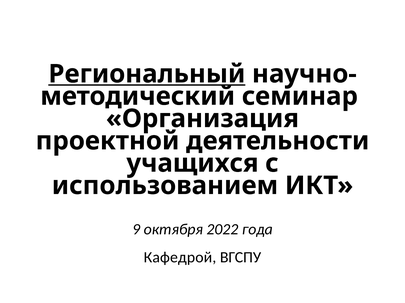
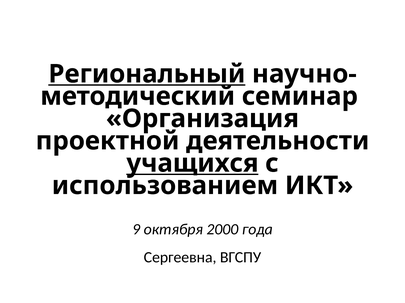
учащихся underline: none -> present (192, 164)
2022: 2022 -> 2000 (222, 230)
Кафедрой: Кафедрой -> Сергеевна (180, 258)
